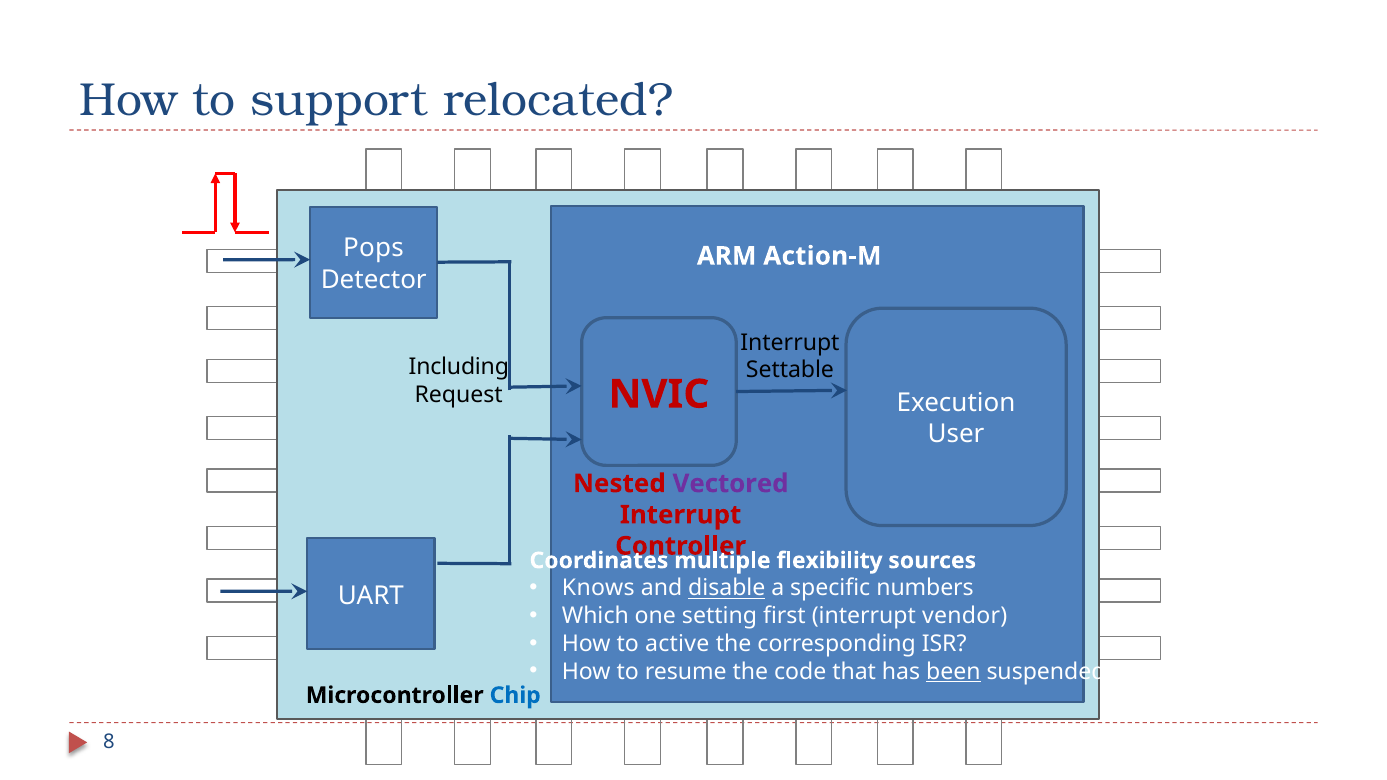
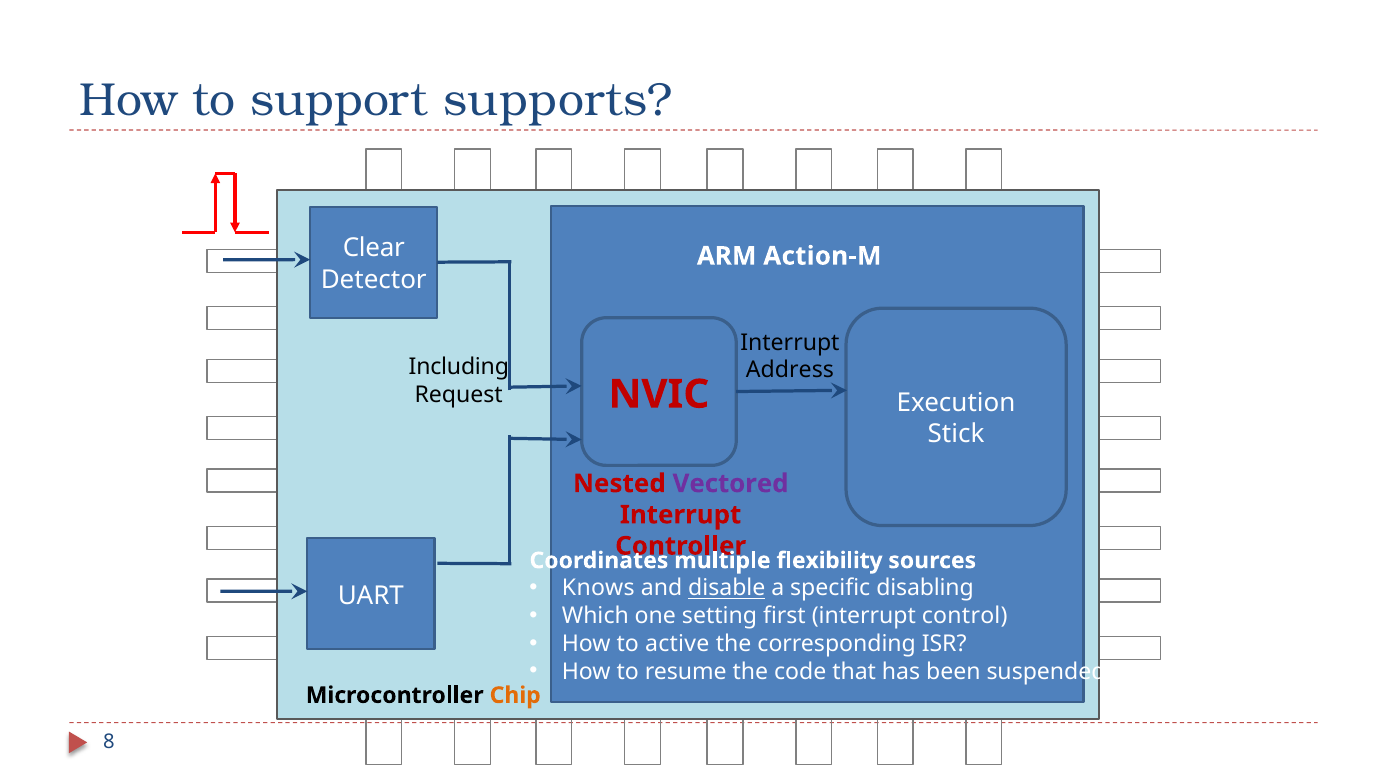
relocated: relocated -> supports (558, 100)
Pops: Pops -> Clear (374, 248)
Settable: Settable -> Address (790, 370)
User: User -> Stick (956, 434)
numbers: numbers -> disabling (925, 588)
vendor: vendor -> control (965, 616)
been underline: present -> none (953, 672)
Chip colour: blue -> orange (515, 695)
